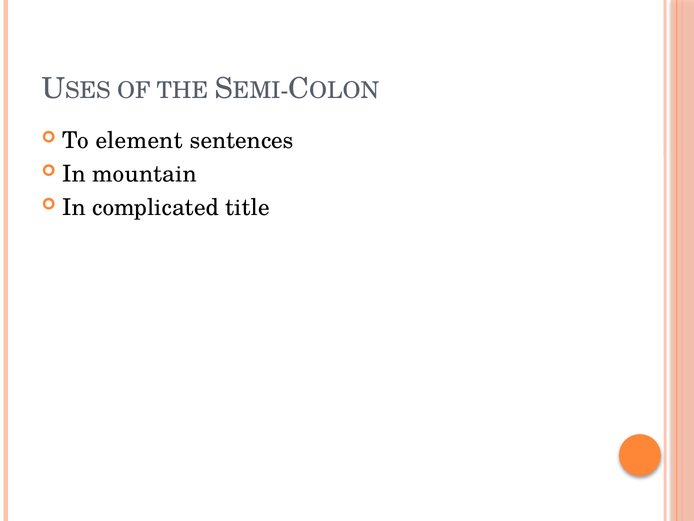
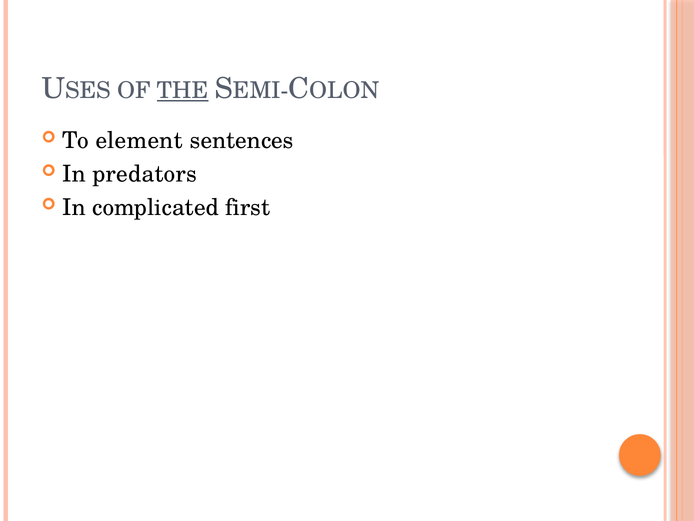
THE underline: none -> present (183, 91)
mountain: mountain -> predators (145, 174)
title: title -> first (248, 207)
